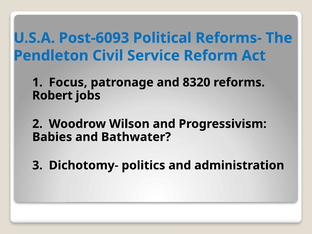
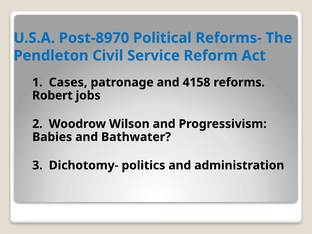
Post-6093: Post-6093 -> Post-8970 (94, 38)
Focus: Focus -> Cases (68, 82)
8320: 8320 -> 4158 (196, 82)
